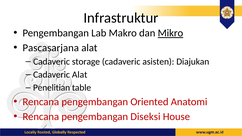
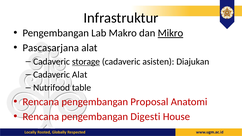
storage underline: none -> present (86, 62)
Penelitian: Penelitian -> Nutrifood (52, 88)
Oriented: Oriented -> Proposal (149, 102)
Diseksi: Diseksi -> Digesti (145, 117)
